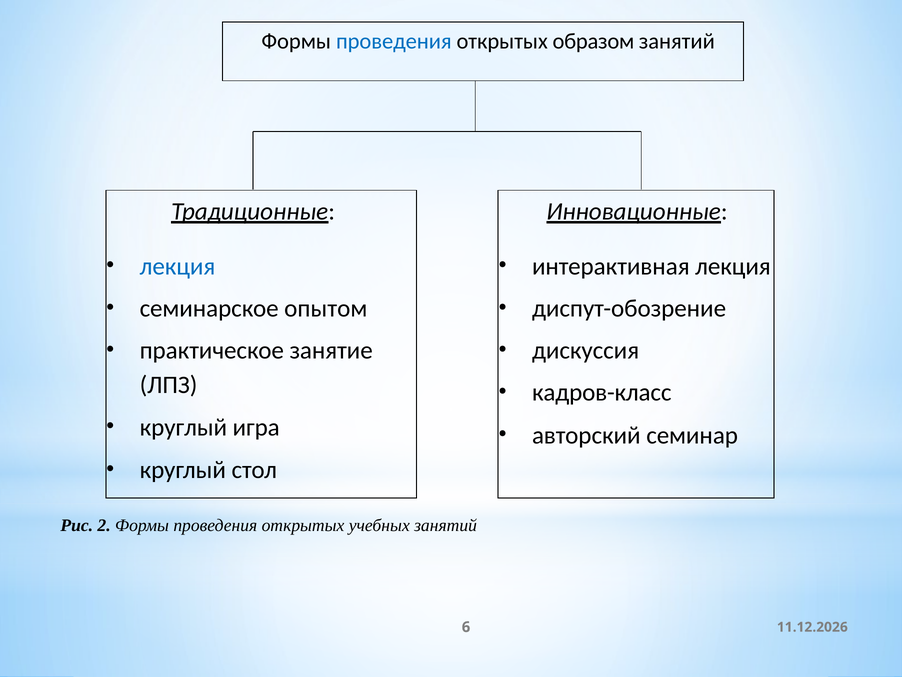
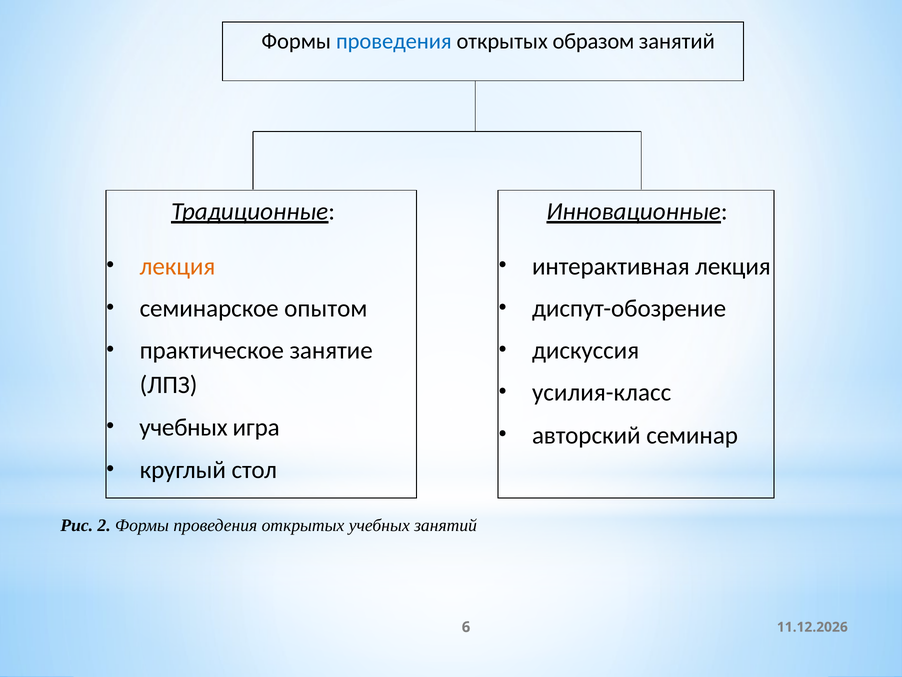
лекция colour: blue -> orange (177, 266)
кадров-класс: кадров-класс -> усилия-класс (602, 392)
круглый: круглый -> учебных (184, 427)
